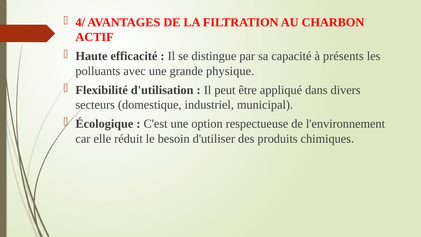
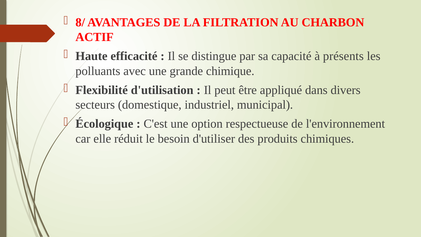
4/: 4/ -> 8/ (80, 22)
physique: physique -> chimique (230, 71)
